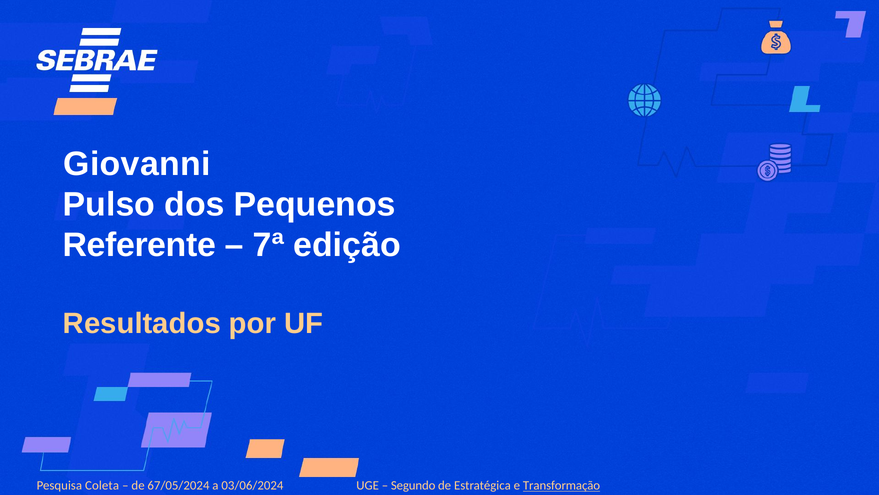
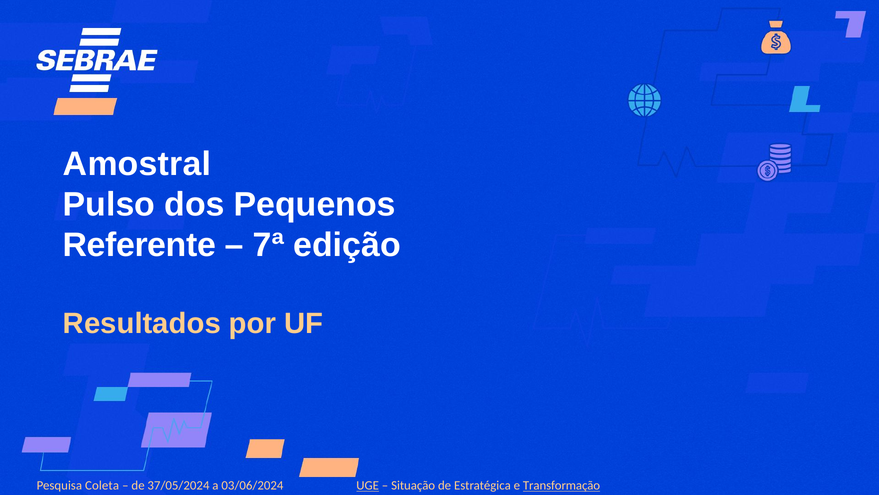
Giovanni: Giovanni -> Amostral (137, 164)
67/05/2024: 67/05/2024 -> 37/05/2024 (178, 485)
UGE underline: none -> present (368, 485)
Segundo: Segundo -> Situação (413, 485)
